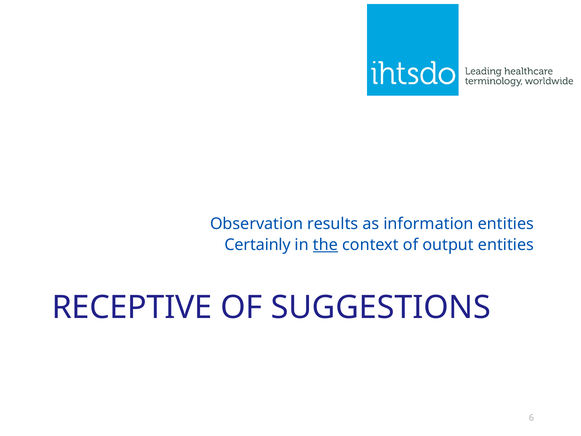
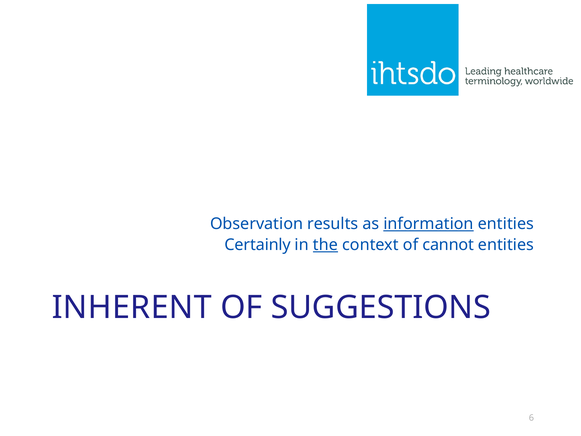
information underline: none -> present (429, 224)
output: output -> cannot (448, 245)
RECEPTIVE: RECEPTIVE -> INHERENT (132, 307)
